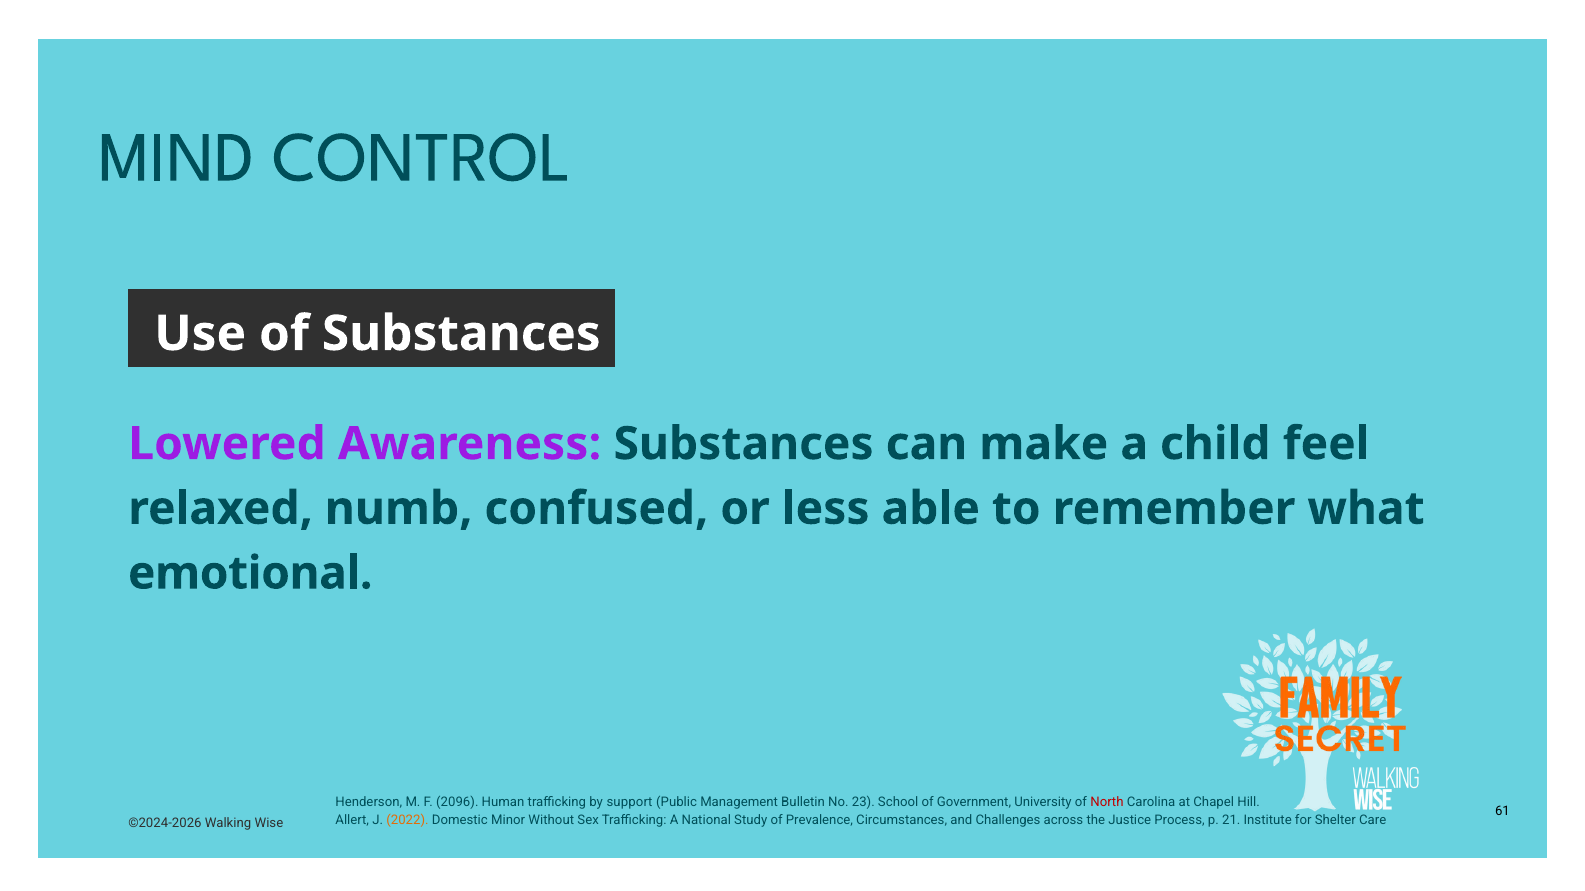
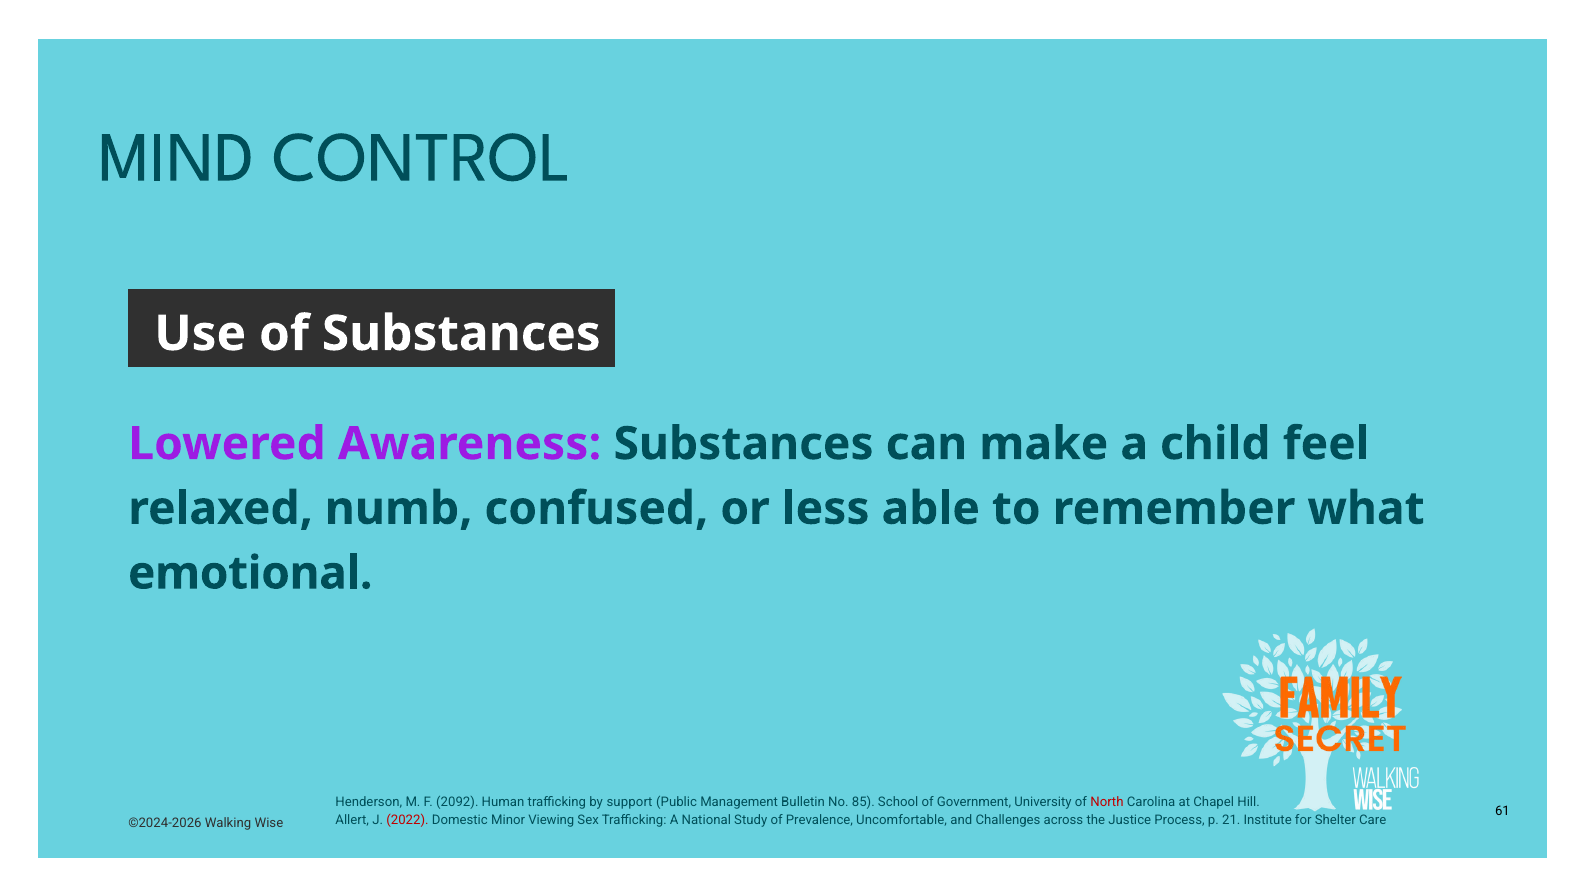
2096: 2096 -> 2092 (457, 802)
23: 23 -> 85 (863, 802)
2022 colour: orange -> red (407, 821)
Without: Without -> Viewing (551, 821)
Circumstances: Circumstances -> Uncomfortable (902, 821)
